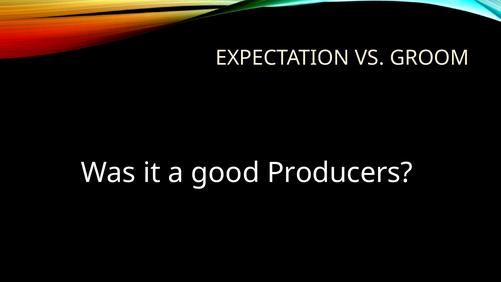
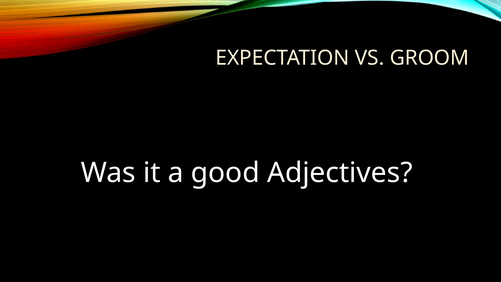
Producers: Producers -> Adjectives (340, 173)
